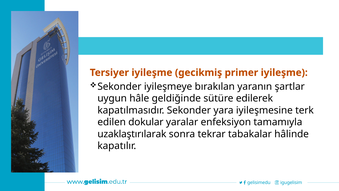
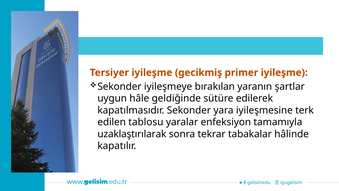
dokular: dokular -> tablosu (146, 122)
